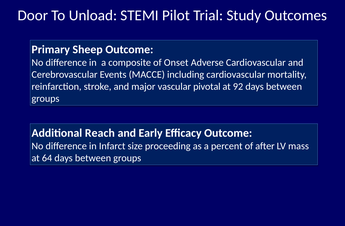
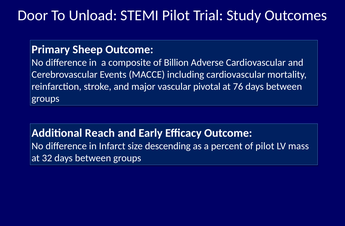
Onset: Onset -> Billion (176, 62)
92: 92 -> 76 (238, 87)
proceeding: proceeding -> descending (168, 146)
of after: after -> pilot (265, 146)
64: 64 -> 32 (47, 158)
